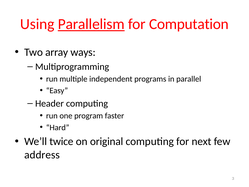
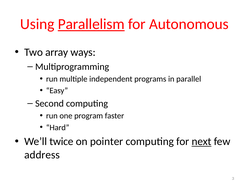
Computation: Computation -> Autonomous (189, 24)
Header: Header -> Second (50, 103)
original: original -> pointer (107, 141)
next underline: none -> present (202, 141)
